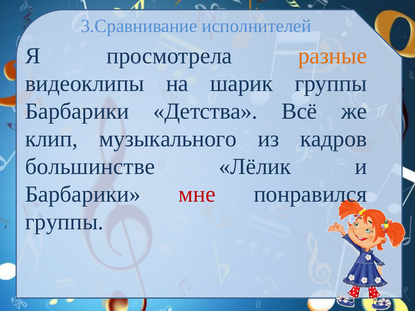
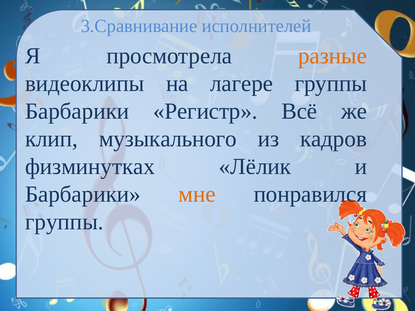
шарик: шарик -> лагере (242, 84)
Детства: Детства -> Регистр (205, 111)
большинстве: большинстве -> физминутках (90, 167)
мне colour: red -> orange (197, 194)
